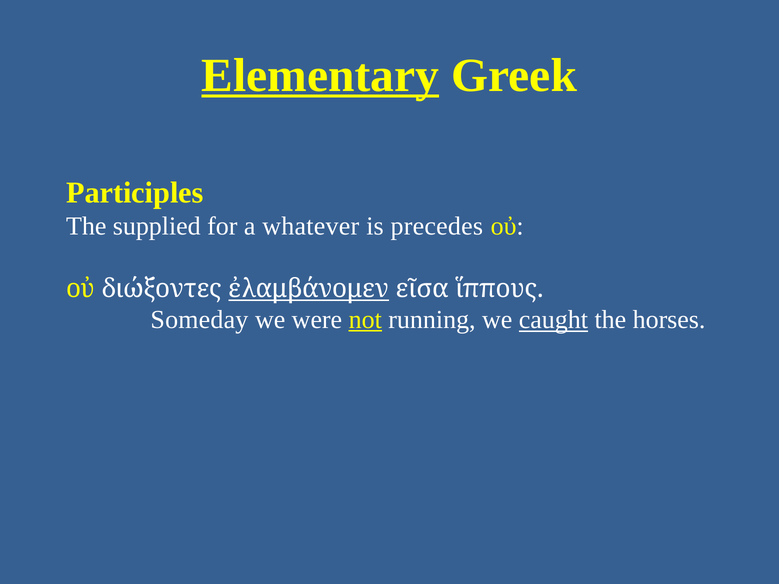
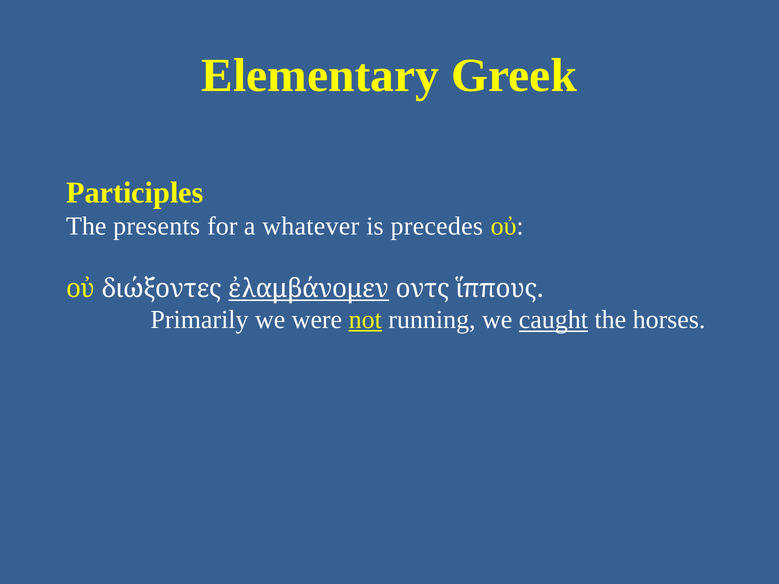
Elementary underline: present -> none (320, 75)
supplied: supplied -> presents (157, 226)
εῖσα: εῖσα -> οντς (423, 289)
Someday: Someday -> Primarily (200, 320)
